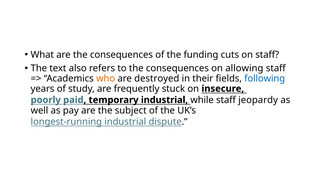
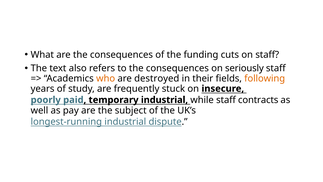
allowing: allowing -> seriously (244, 68)
following colour: blue -> orange (265, 78)
jeopardy: jeopardy -> contracts (258, 100)
